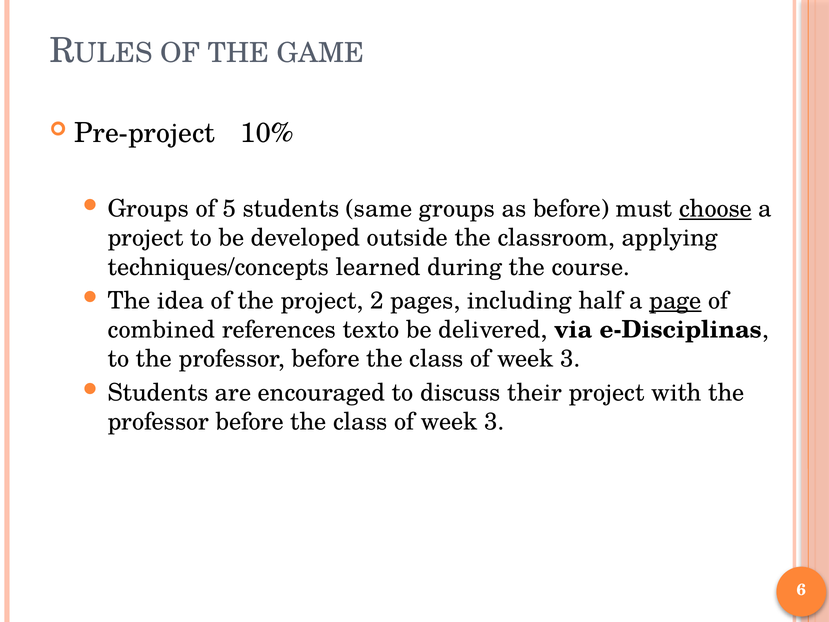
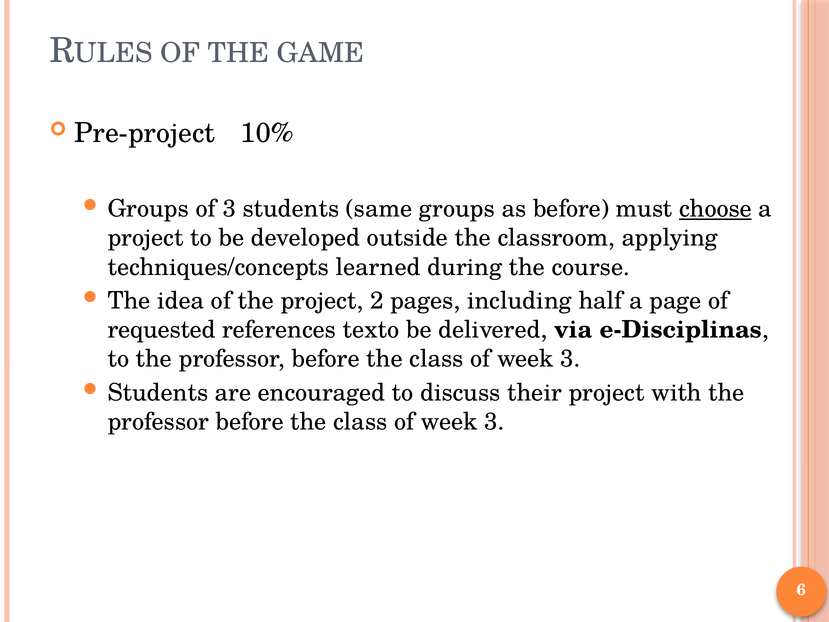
of 5: 5 -> 3 (229, 209)
page underline: present -> none (675, 301)
combined: combined -> requested (162, 330)
